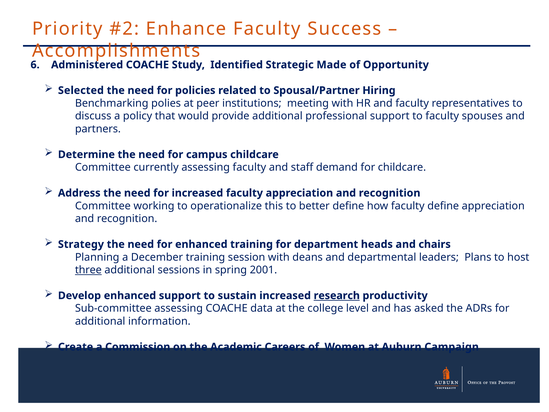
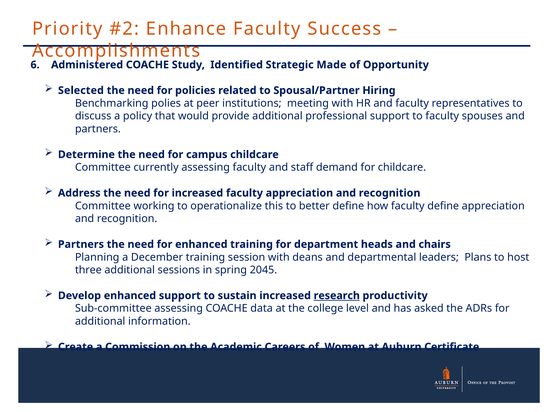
Strategy: Strategy -> Partners (81, 244)
three underline: present -> none (88, 270)
2001: 2001 -> 2045 (263, 270)
Campaign: Campaign -> Certificate (452, 347)
